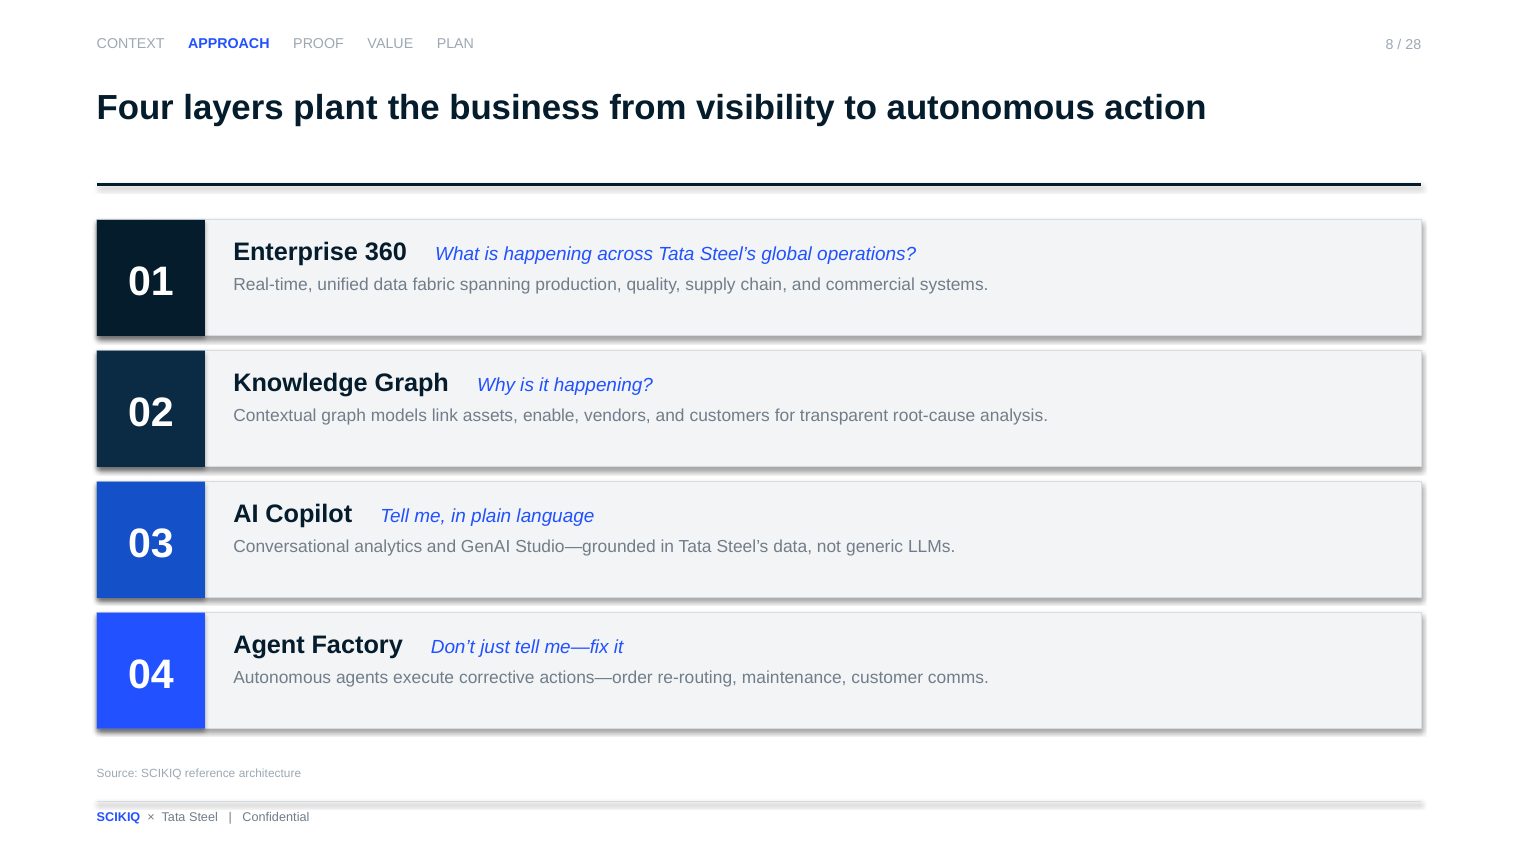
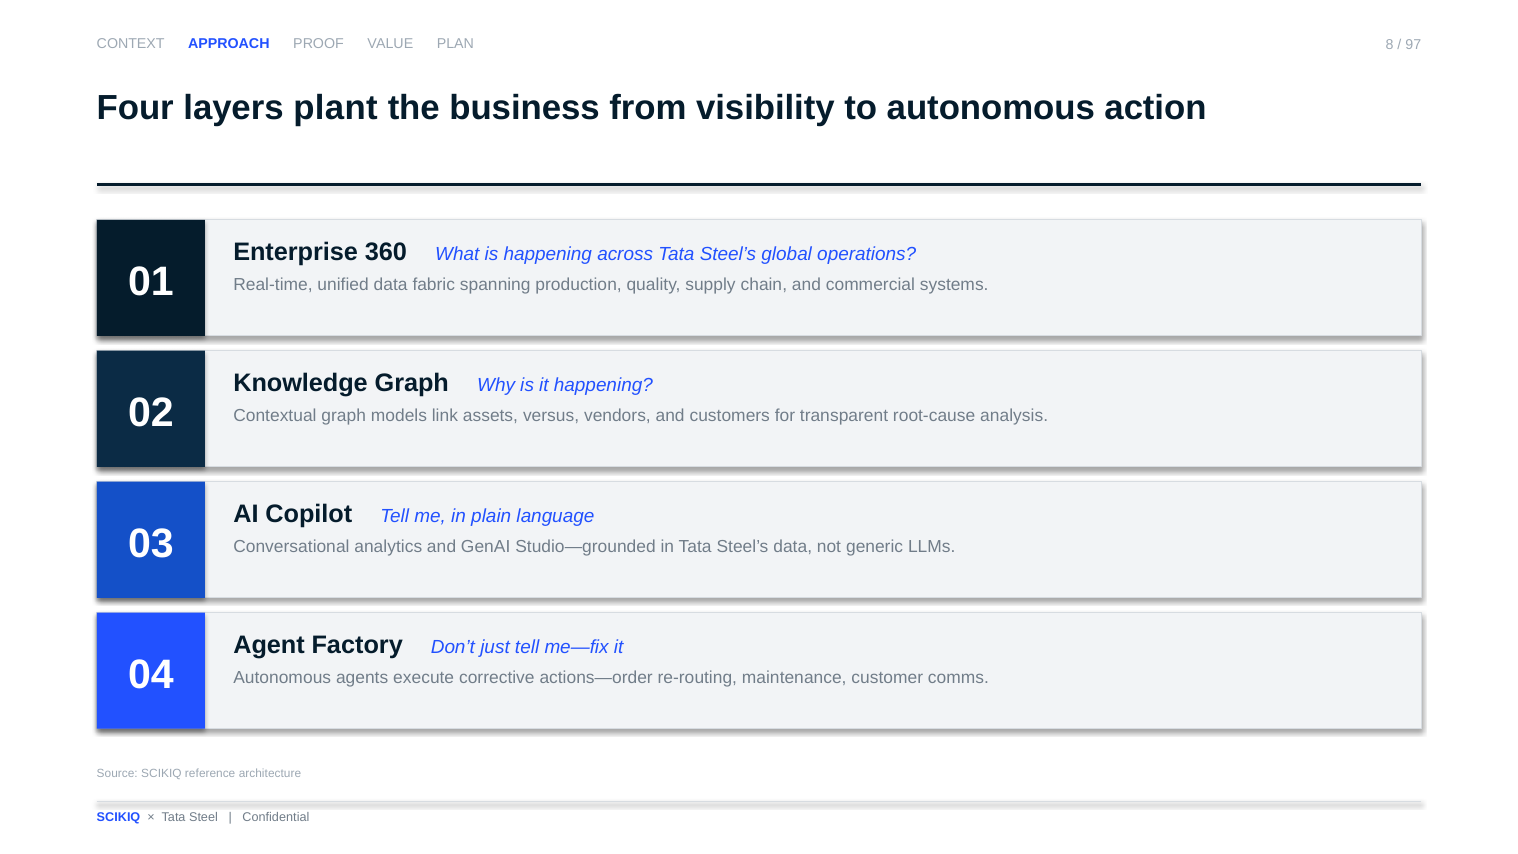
28: 28 -> 97 (1413, 45)
enable: enable -> versus (551, 416)
